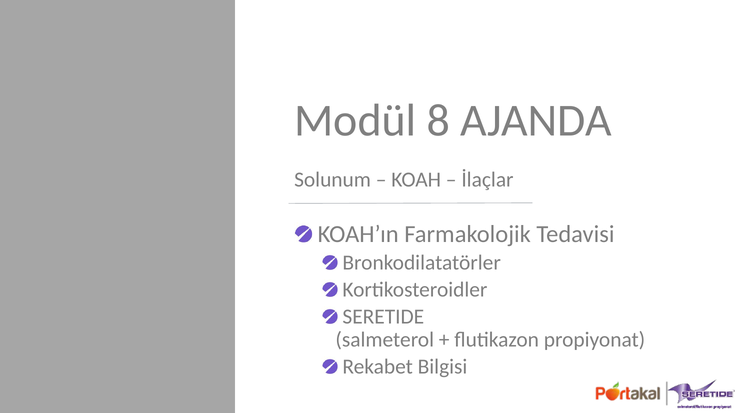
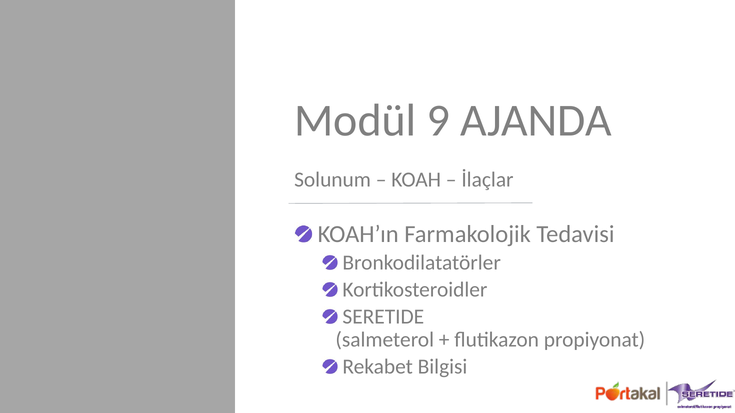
8: 8 -> 9 (438, 121)
